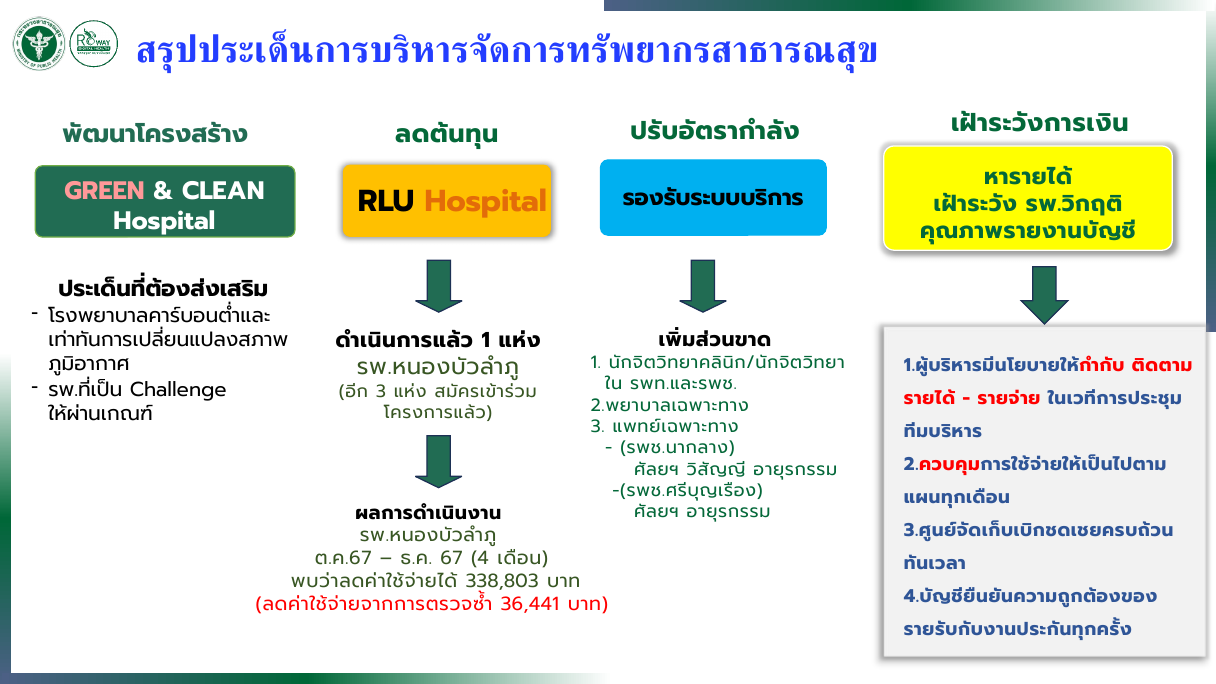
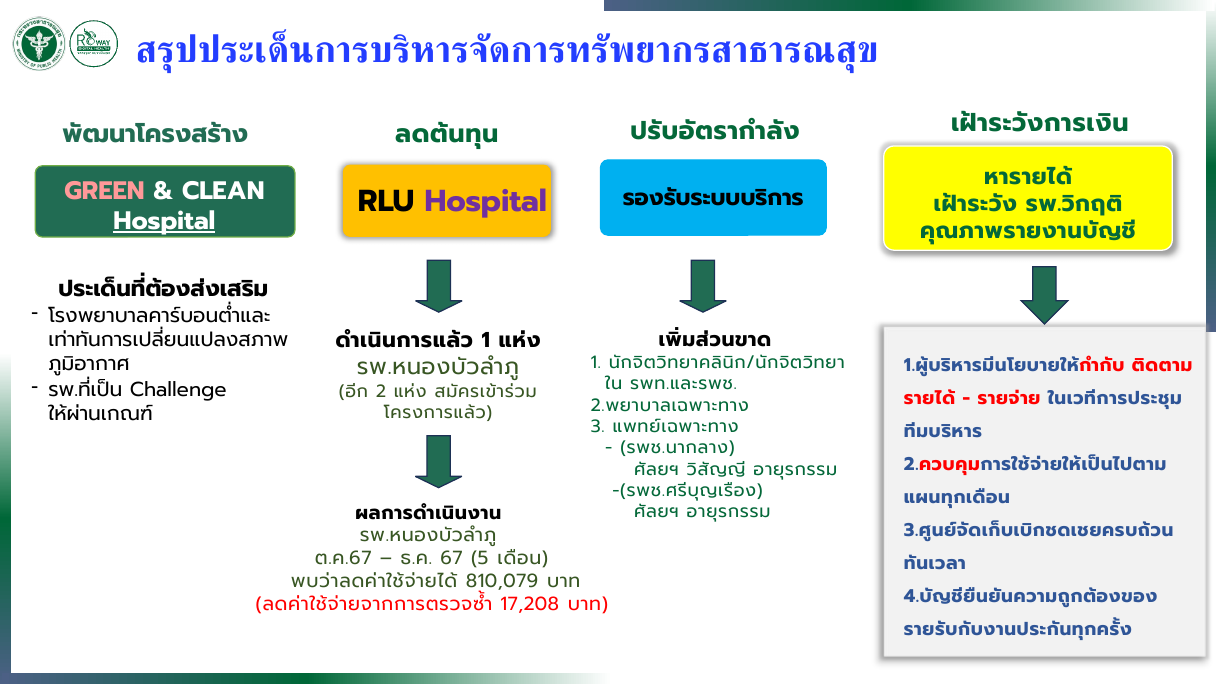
Hospital colour: orange -> purple (486, 201)
Hospital underline: none -> present (164, 221)
3: 3 -> 2 (381, 391)
4: 4 -> 5 (480, 559)
338,803: 338,803 -> 810,079 (502, 581)
36,441: 36,441 -> 17,208 (530, 604)
